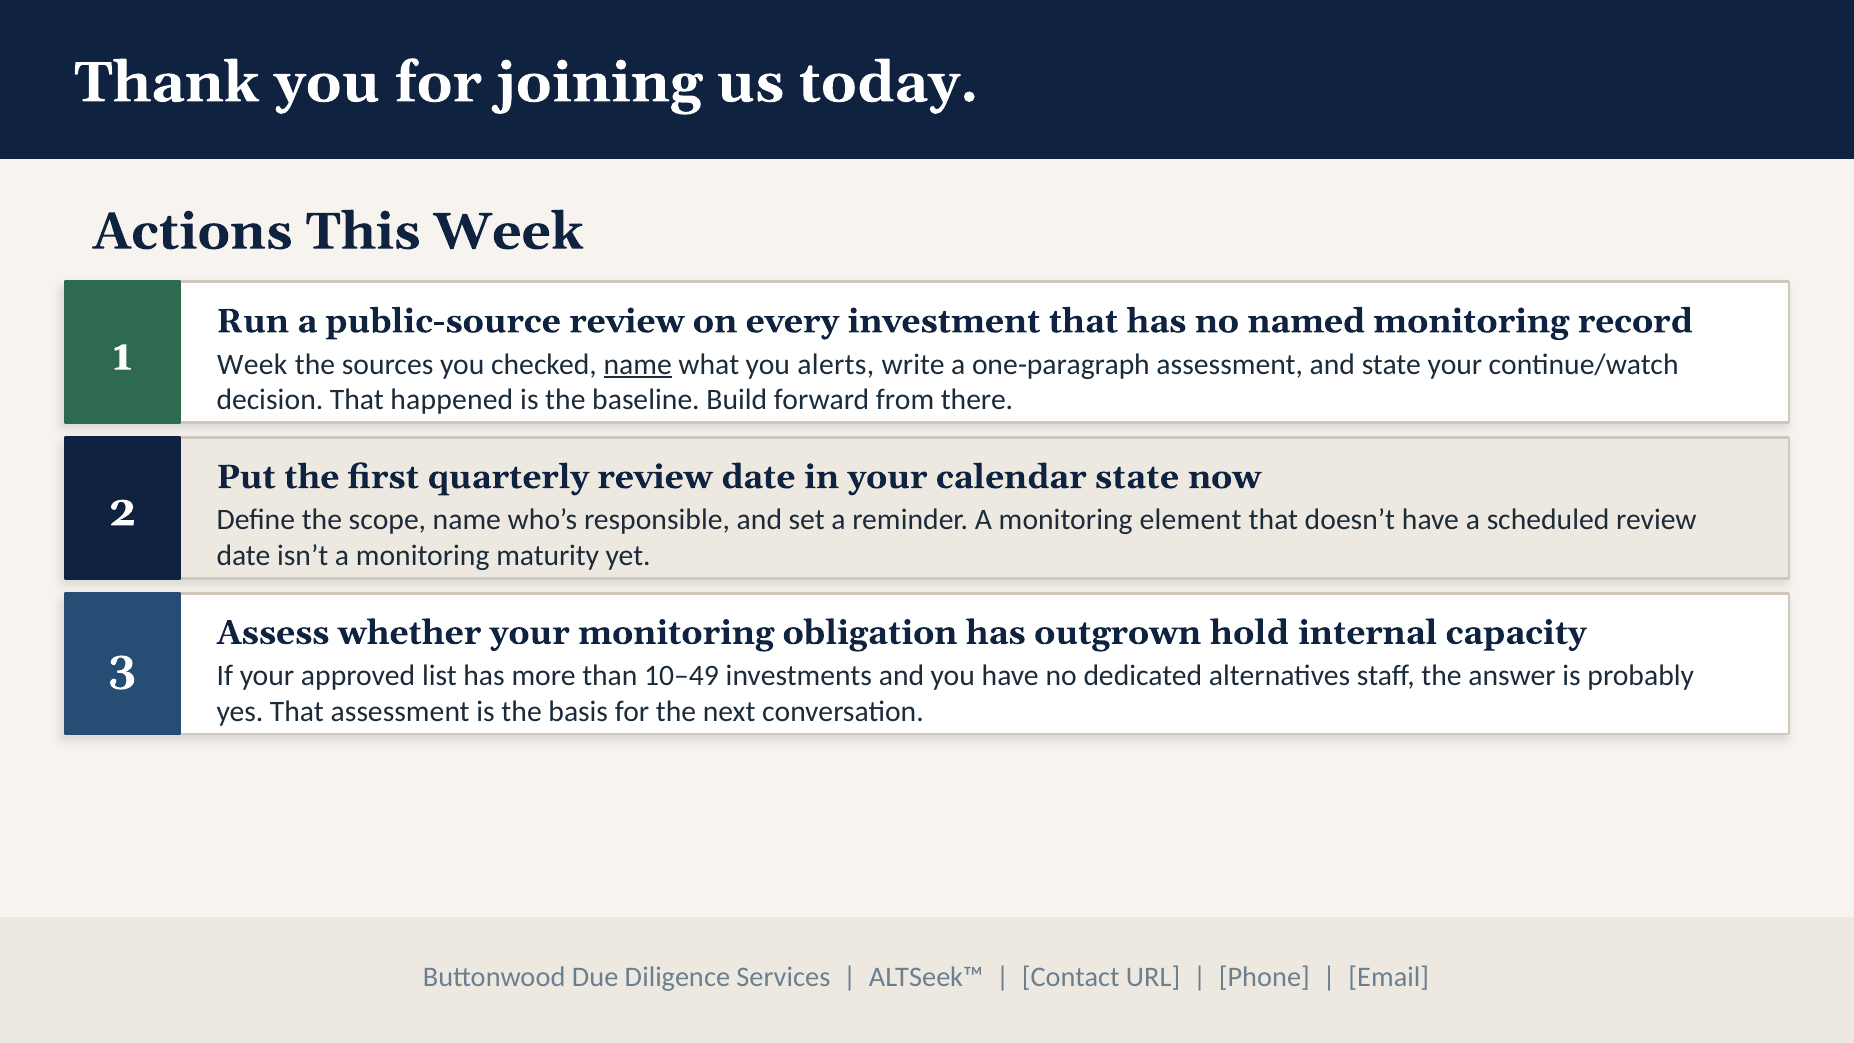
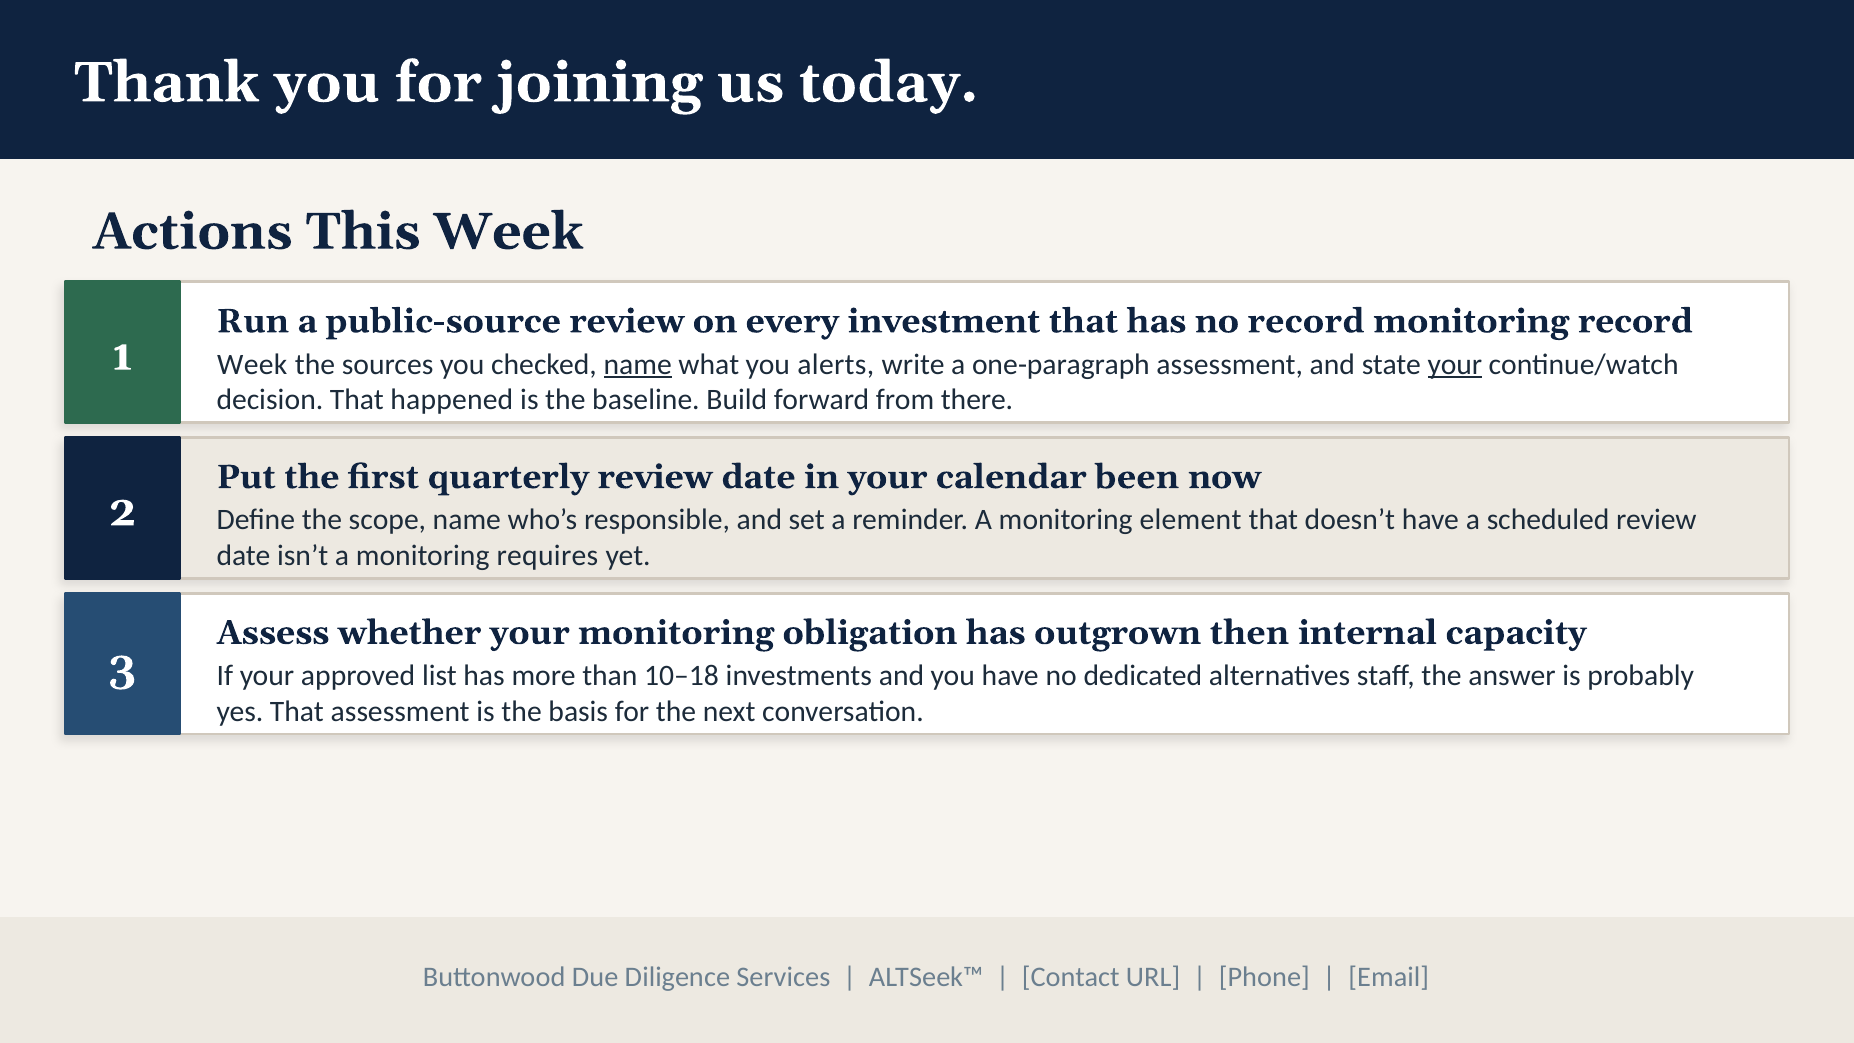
no named: named -> record (1306, 321)
your underline: none -> present (1455, 364)
calendar state: state -> been (1137, 477)
maturity: maturity -> requires (547, 556)
hold: hold -> then (1249, 633)
10–49: 10–49 -> 10–18 (681, 676)
